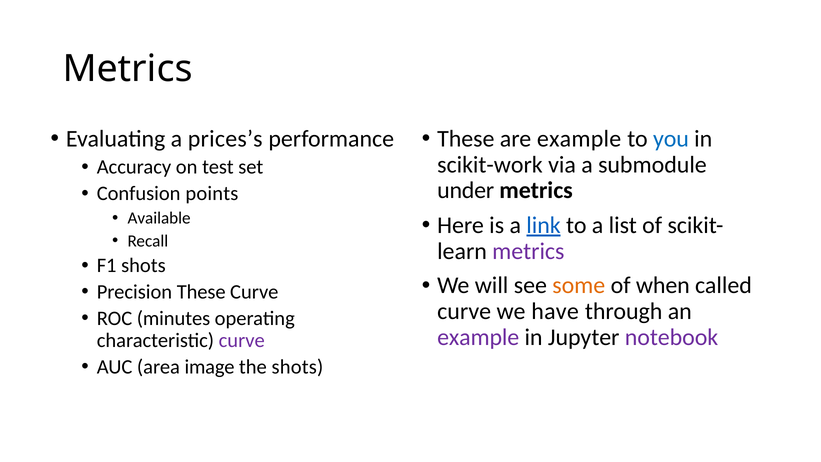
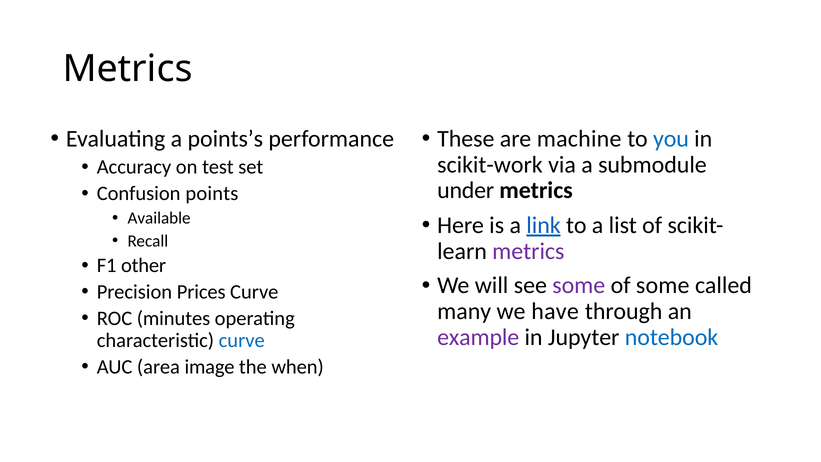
prices’s: prices’s -> points’s (225, 139)
are example: example -> machine (579, 139)
F1 shots: shots -> other (144, 265)
some colour: orange -> purple (579, 285)
of when: when -> some (663, 285)
Precision These: These -> Prices (201, 292)
curve: curve -> many (464, 311)
notebook colour: purple -> blue (672, 337)
curve colour: purple -> blue (242, 340)
the shots: shots -> when (298, 367)
